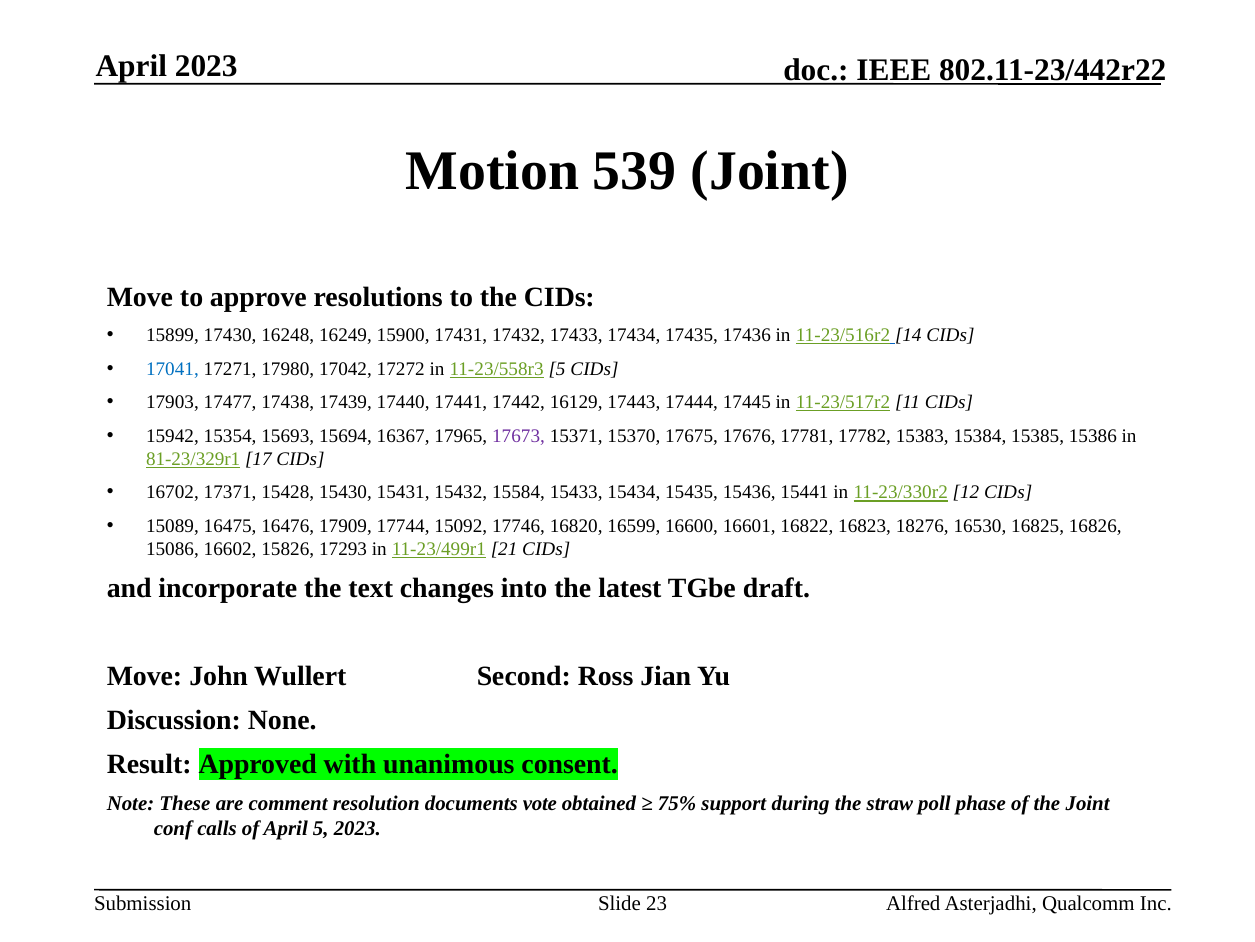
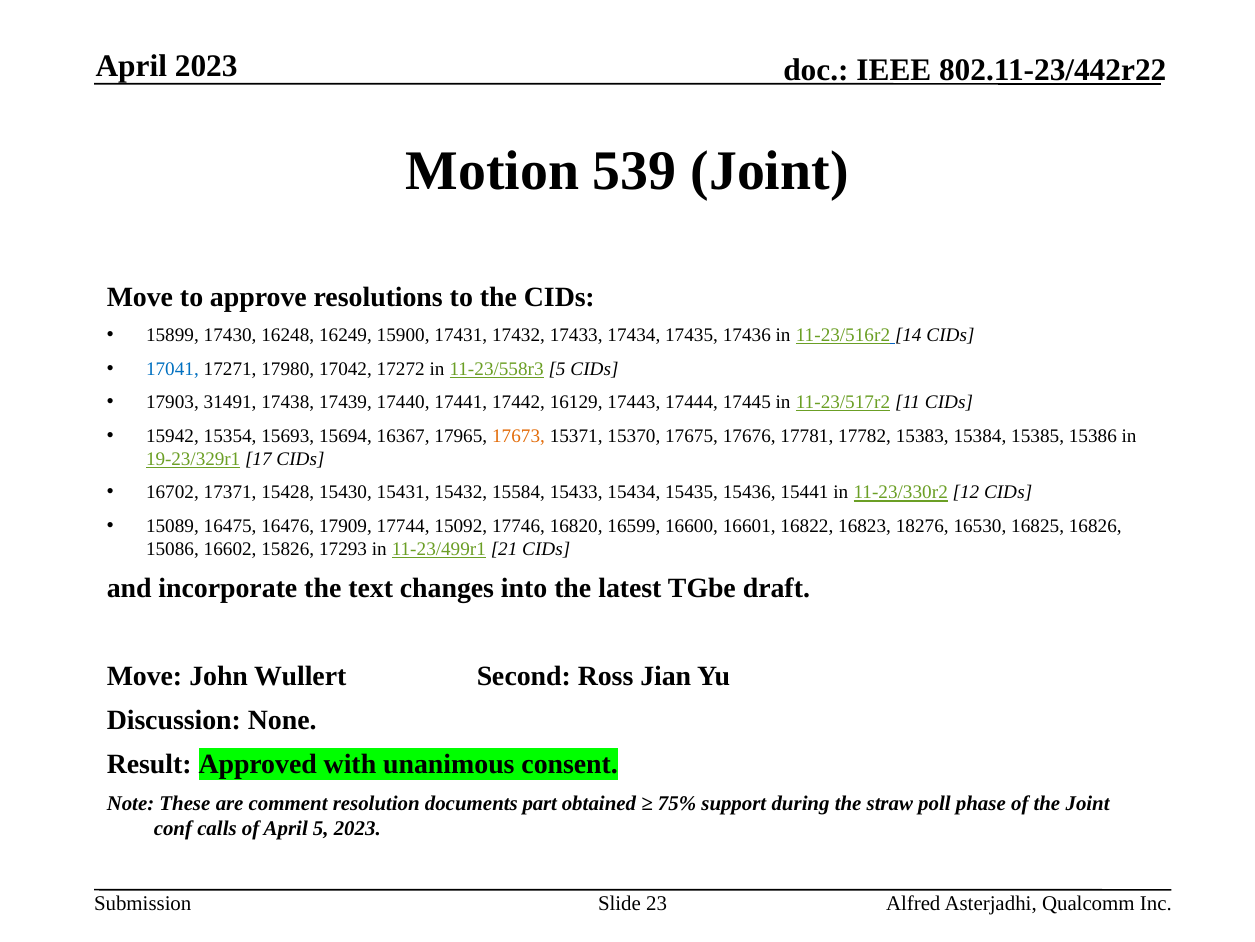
17477: 17477 -> 31491 (230, 402)
17673 colour: purple -> orange (518, 435)
81-23/329r1: 81-23/329r1 -> 19-23/329r1 (193, 459)
vote: vote -> part (540, 803)
